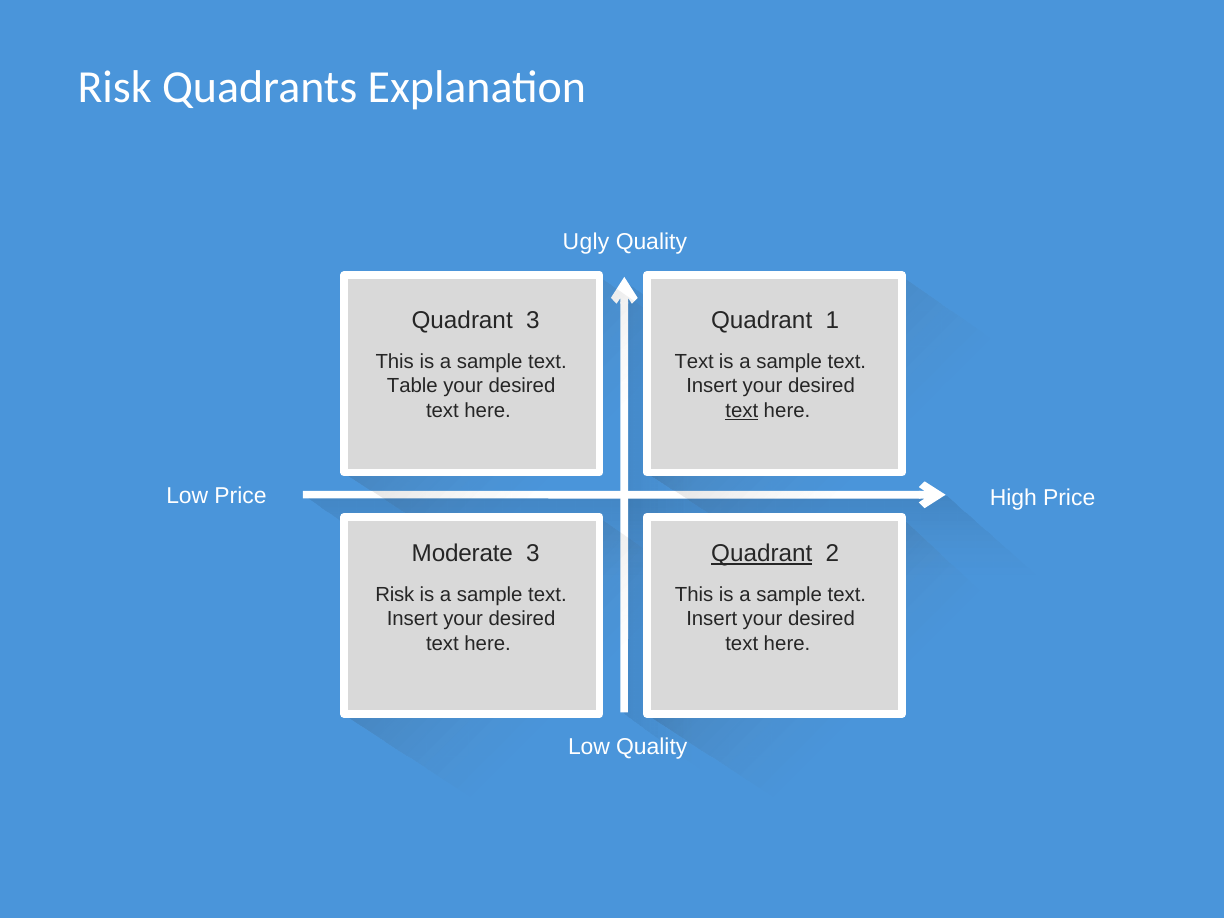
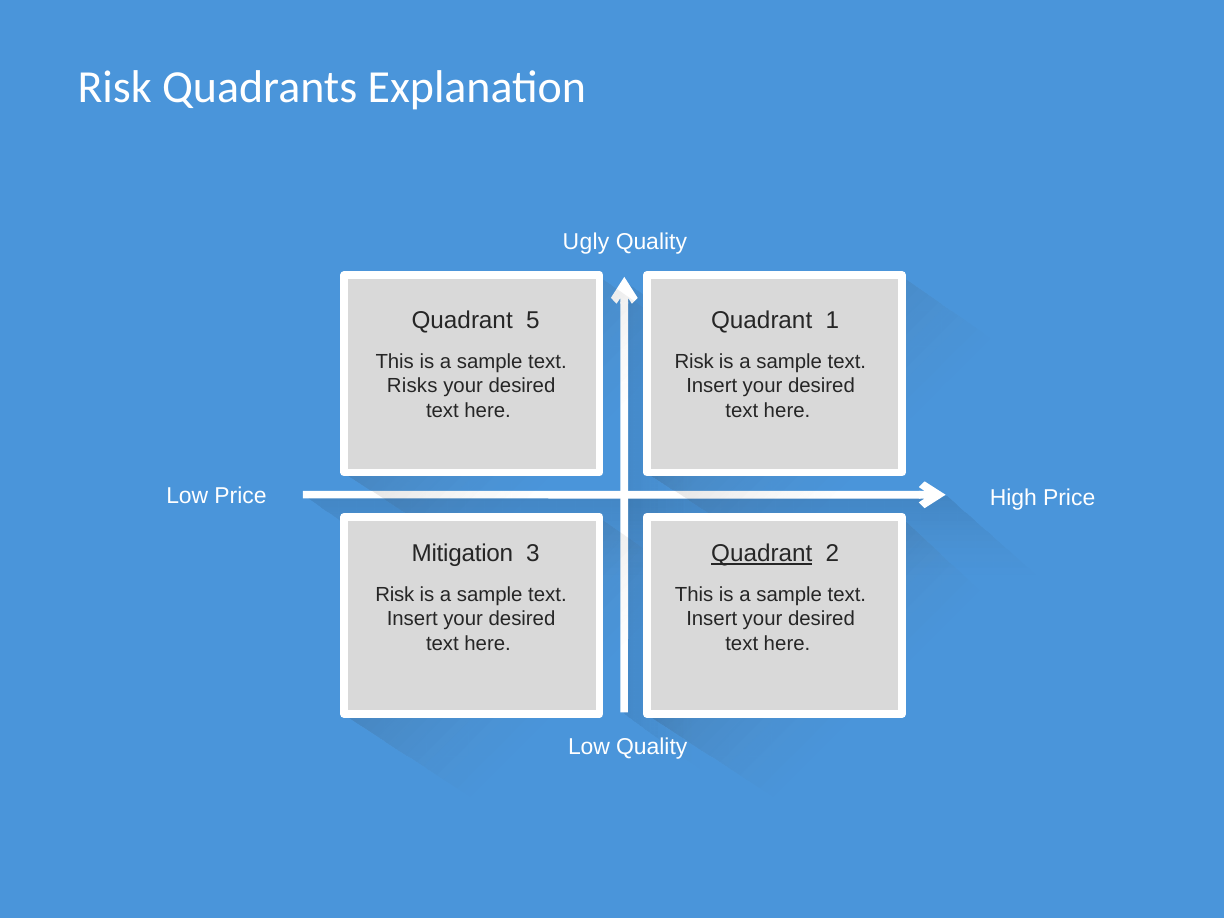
Quadrant 3: 3 -> 5 (533, 320)
Text: Text -> Risk (694, 362)
Table: Table -> Risks (412, 386)
text underline: present -> none (742, 411)
Moderate: Moderate -> Mitigation (462, 554)
